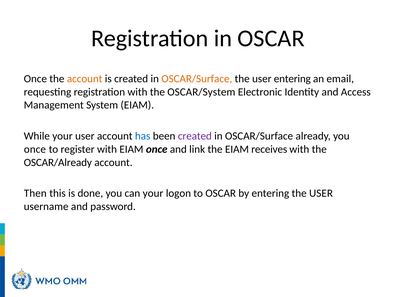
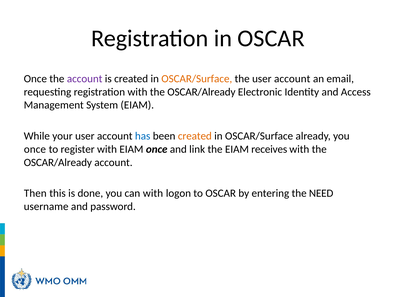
account colour: orange -> purple (85, 79)
the user entering: entering -> account (292, 79)
registration with the OSCAR/System: OSCAR/System -> OSCAR/Already (201, 92)
created colour: purple -> orange (195, 136)
can your: your -> with (153, 193)
entering the USER: USER -> NEED (321, 193)
